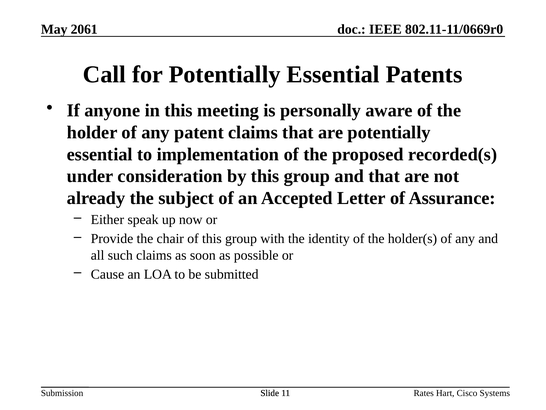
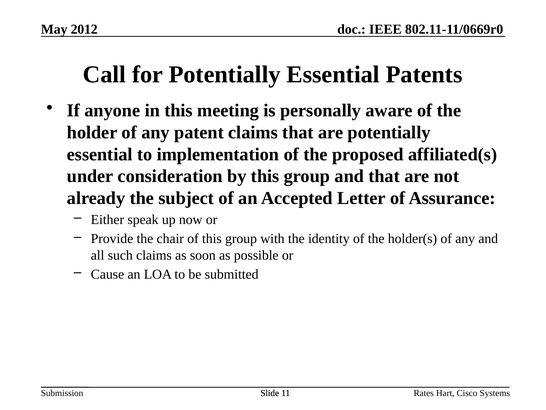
2061: 2061 -> 2012 (84, 29)
recorded(s: recorded(s -> affiliated(s (453, 154)
